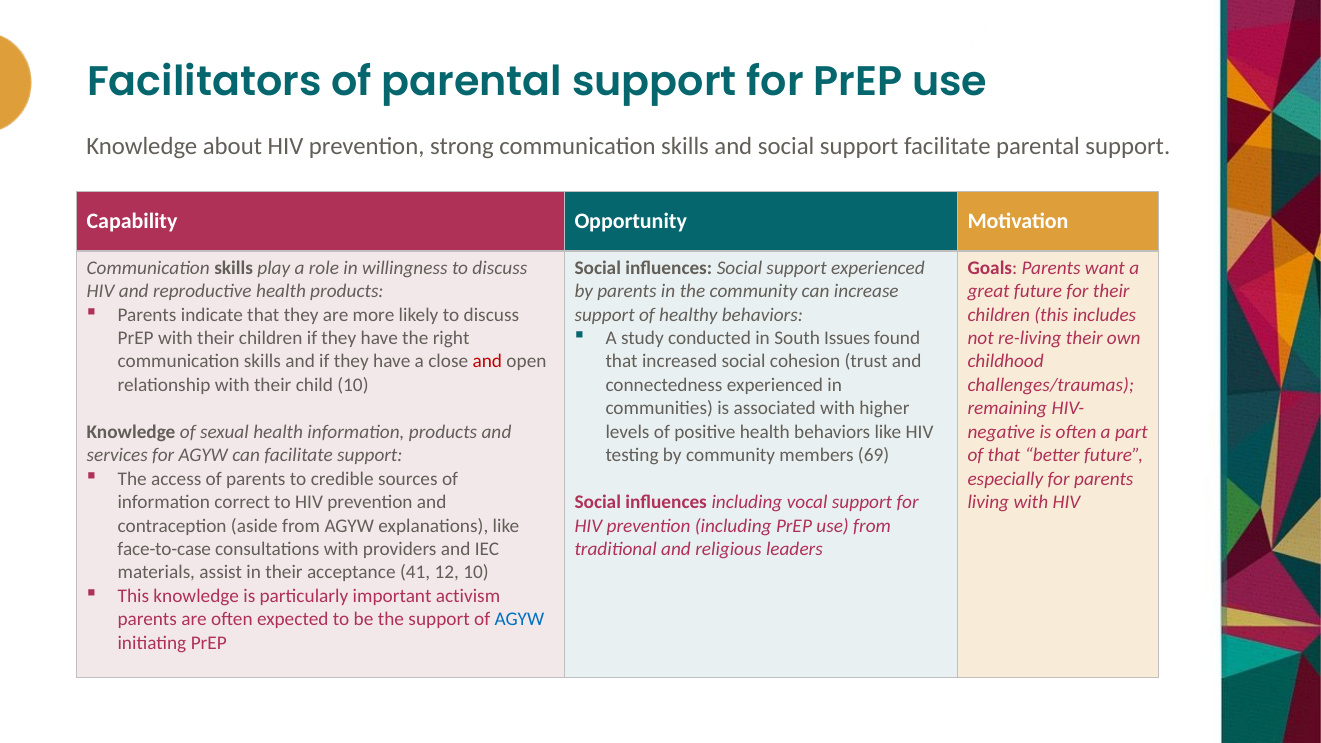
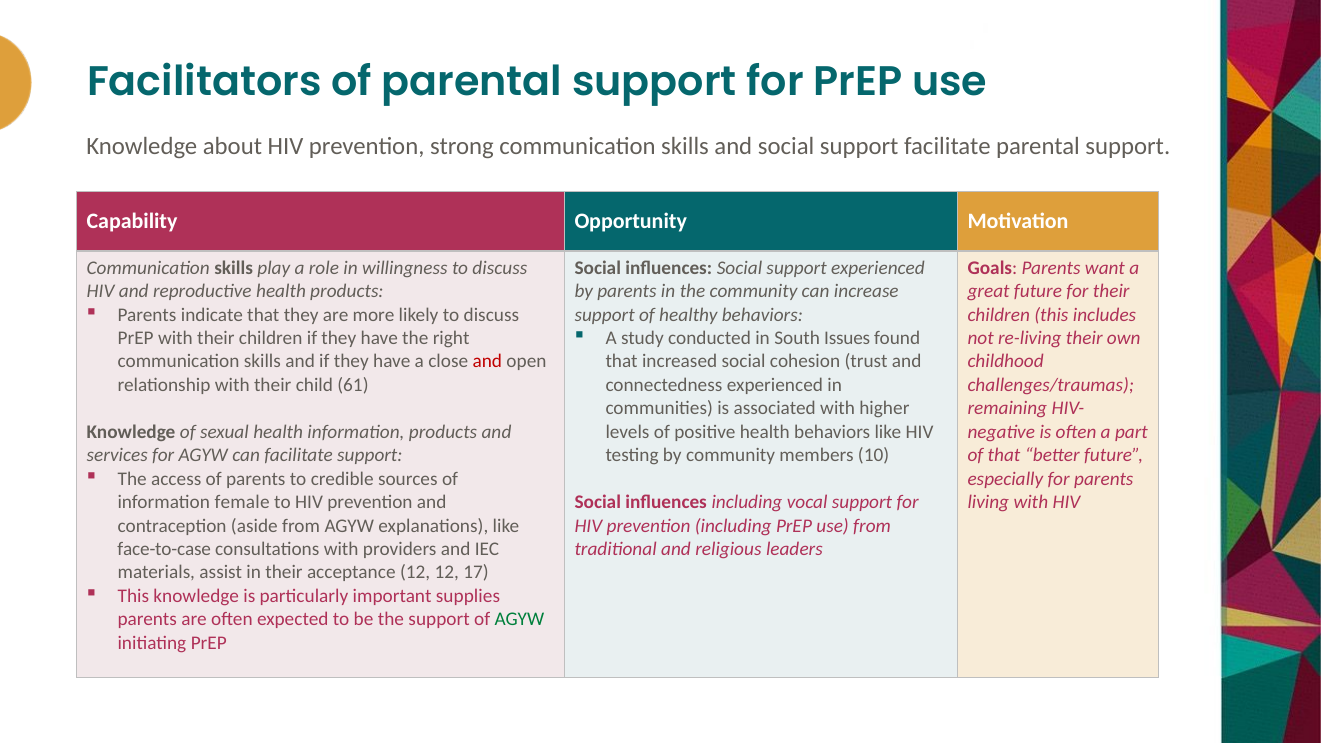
child 10: 10 -> 61 (353, 385)
69: 69 -> 10 (874, 455)
correct: correct -> female (242, 502)
acceptance 41: 41 -> 12 (415, 573)
12 10: 10 -> 17 (476, 573)
activism: activism -> supplies (468, 596)
AGYW colour: blue -> green (519, 620)
